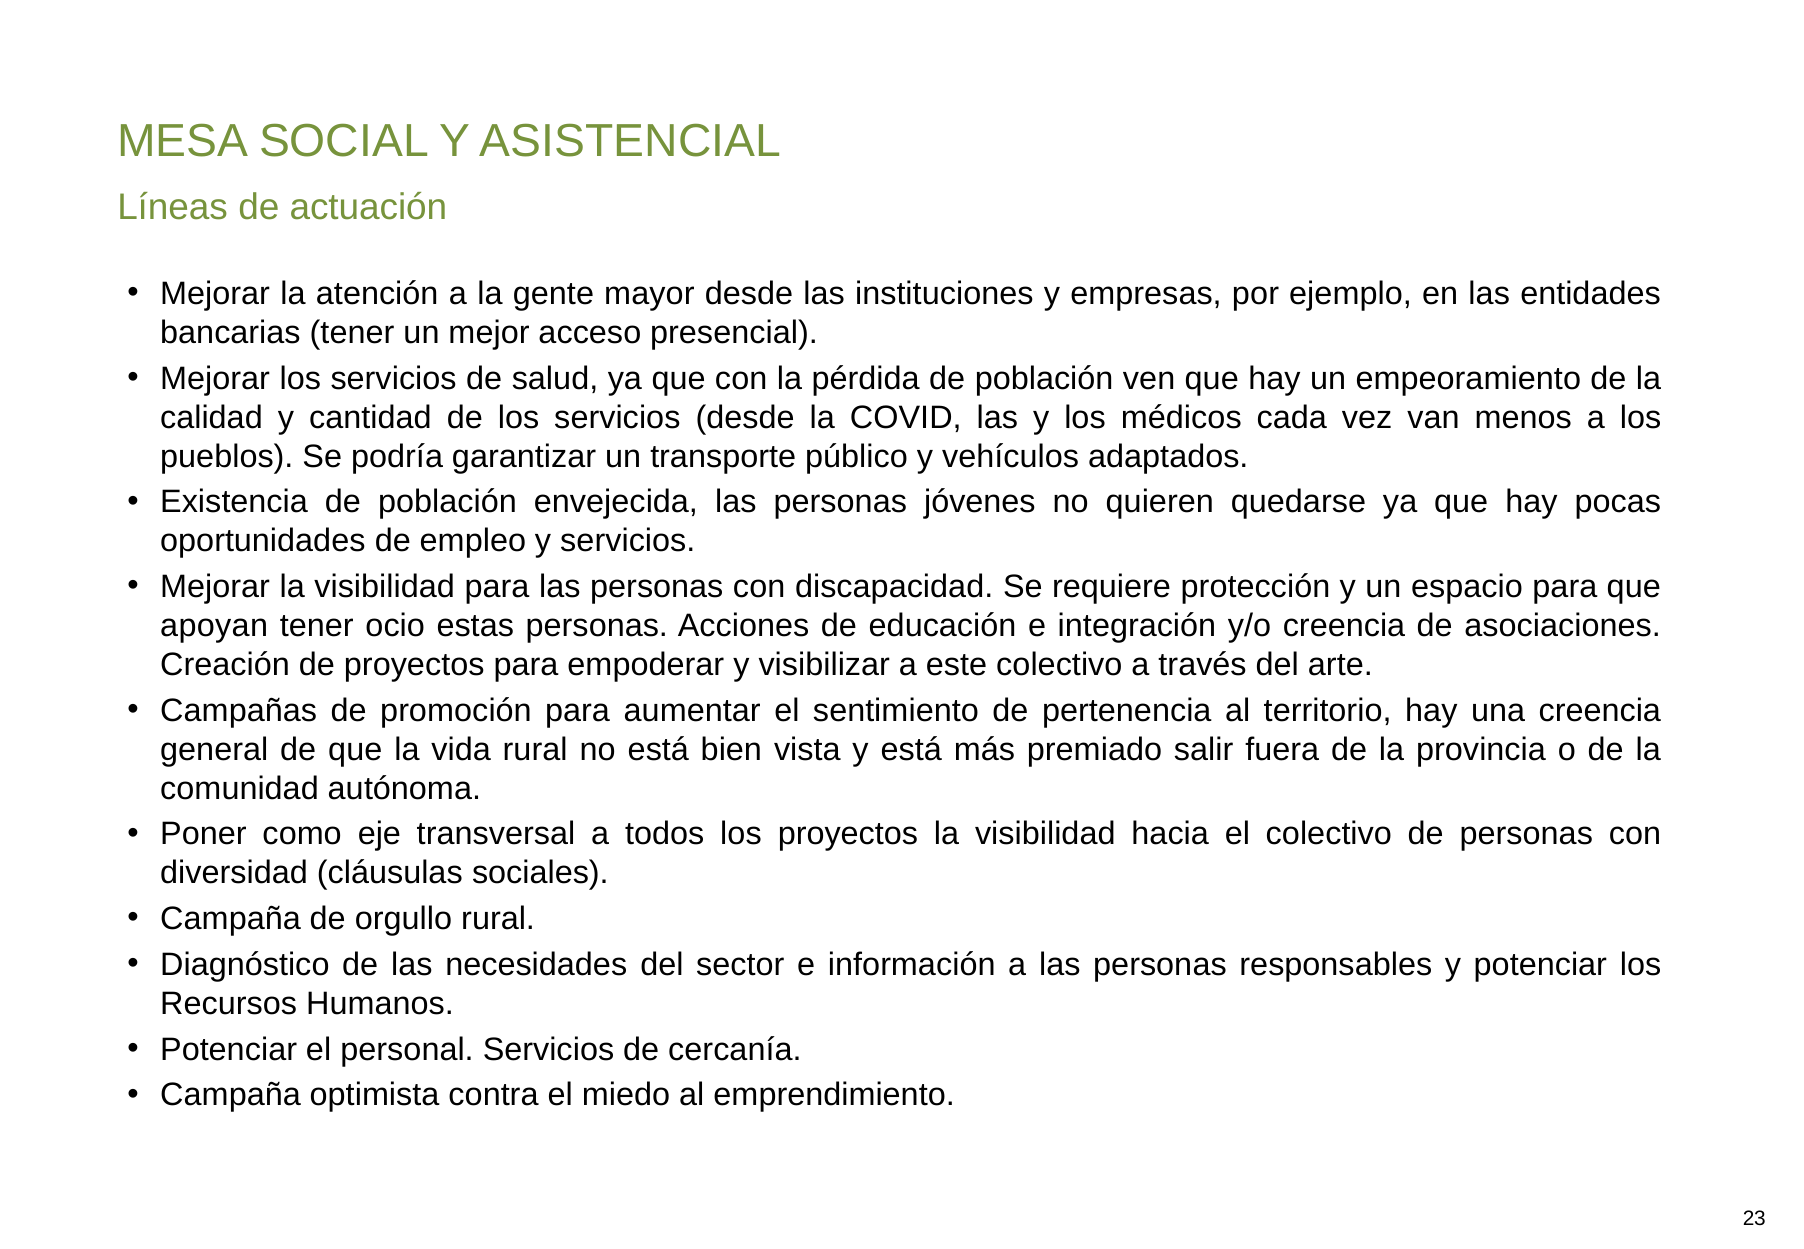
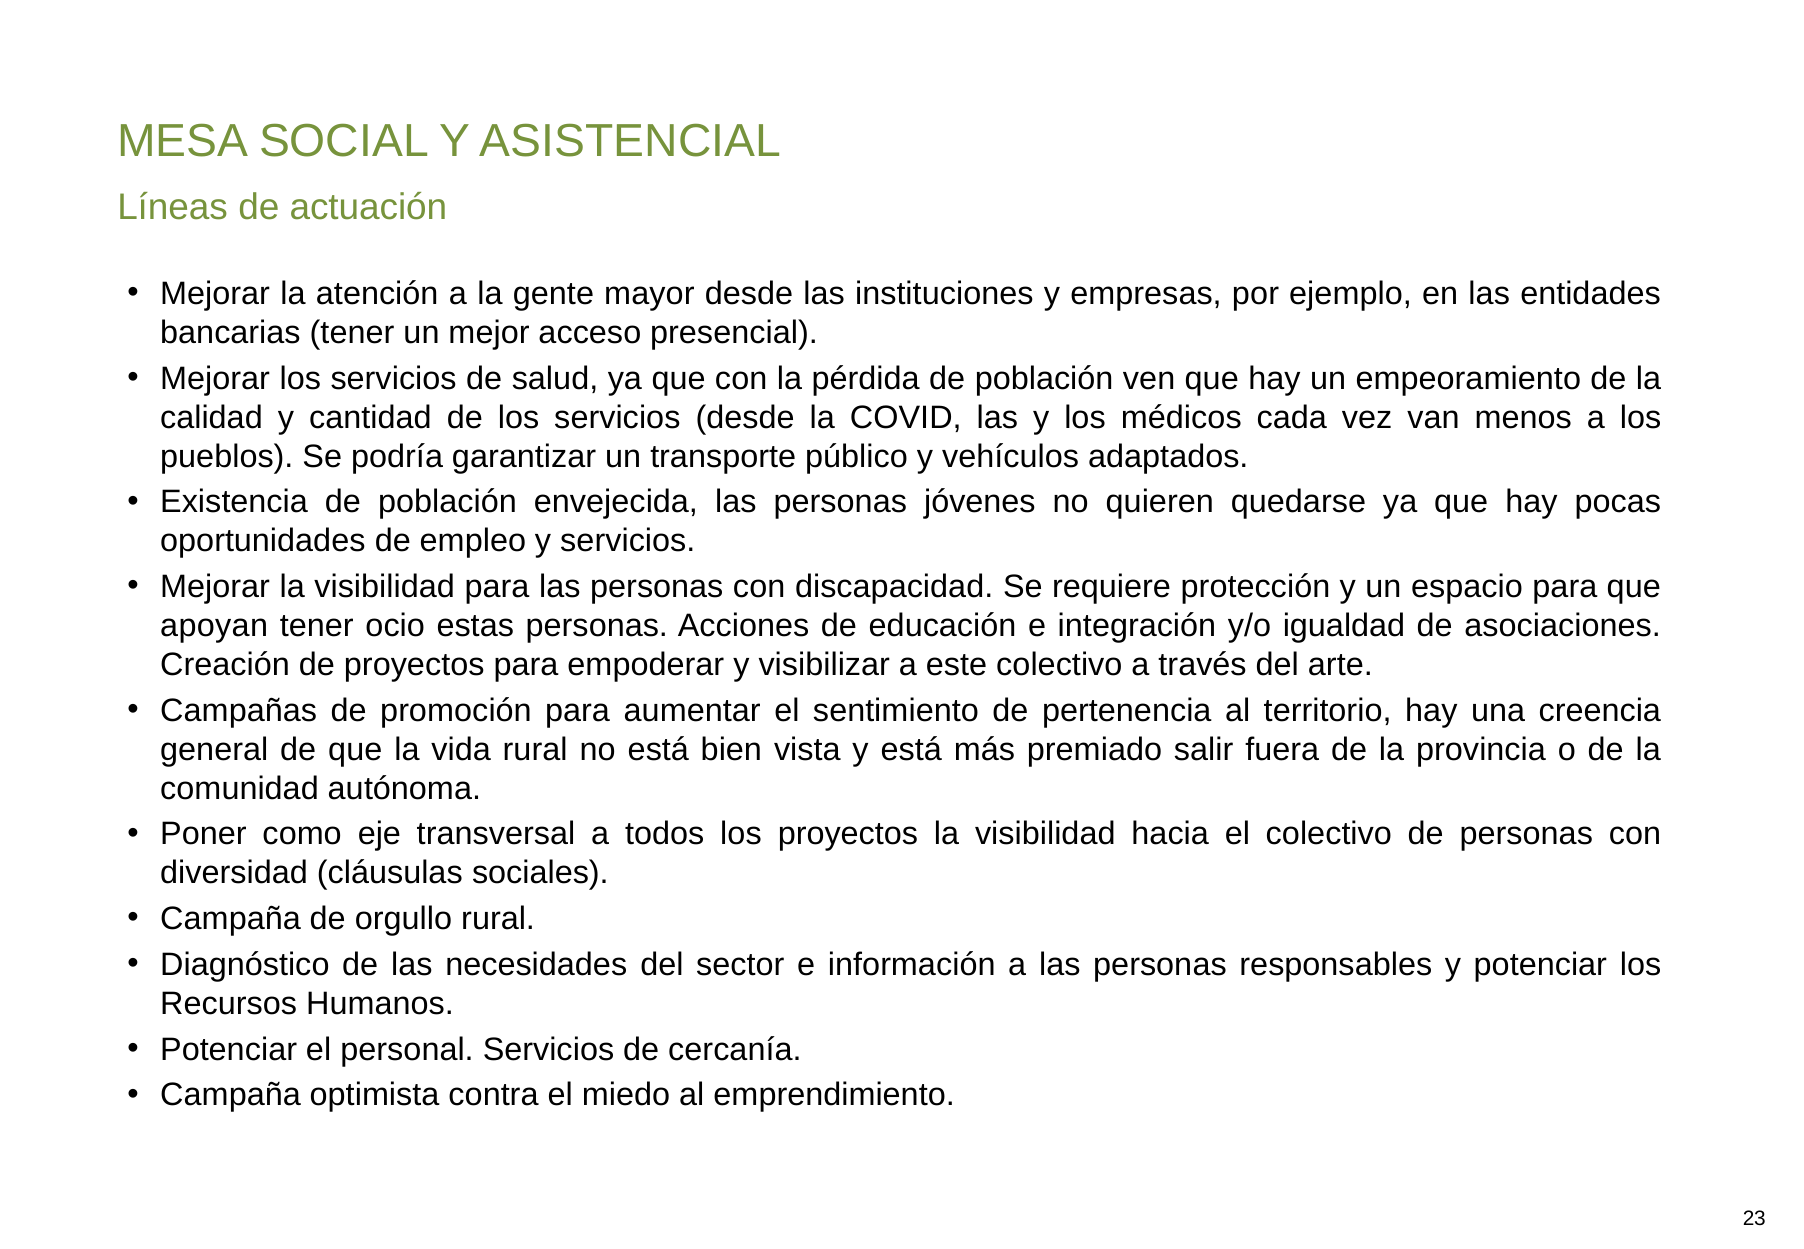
y/o creencia: creencia -> igualdad (1344, 626)
